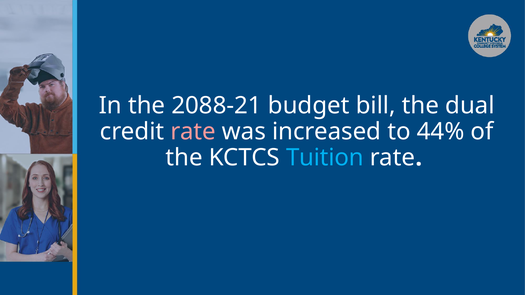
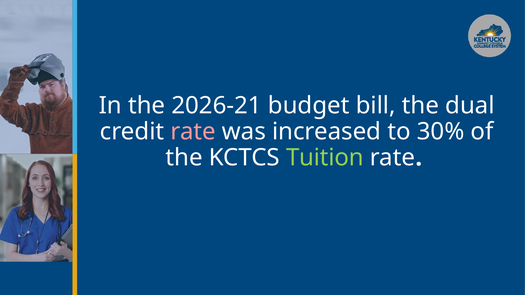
2088-21: 2088-21 -> 2026-21 (217, 106)
44%: 44% -> 30% (441, 132)
Tuition colour: light blue -> light green (325, 158)
